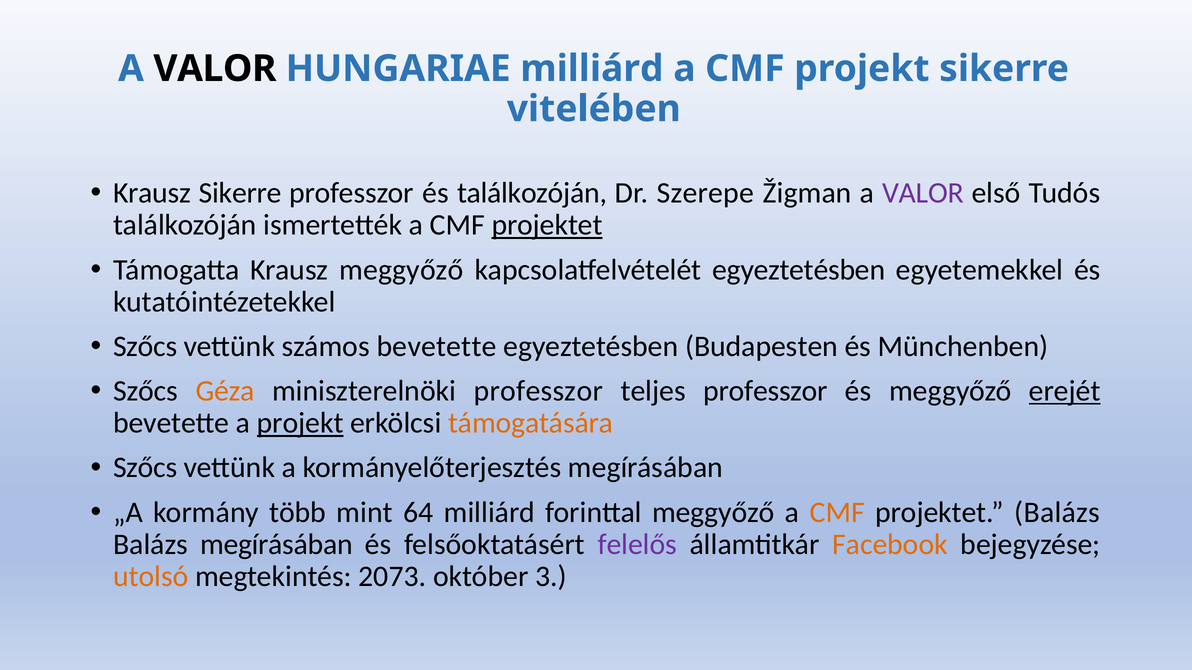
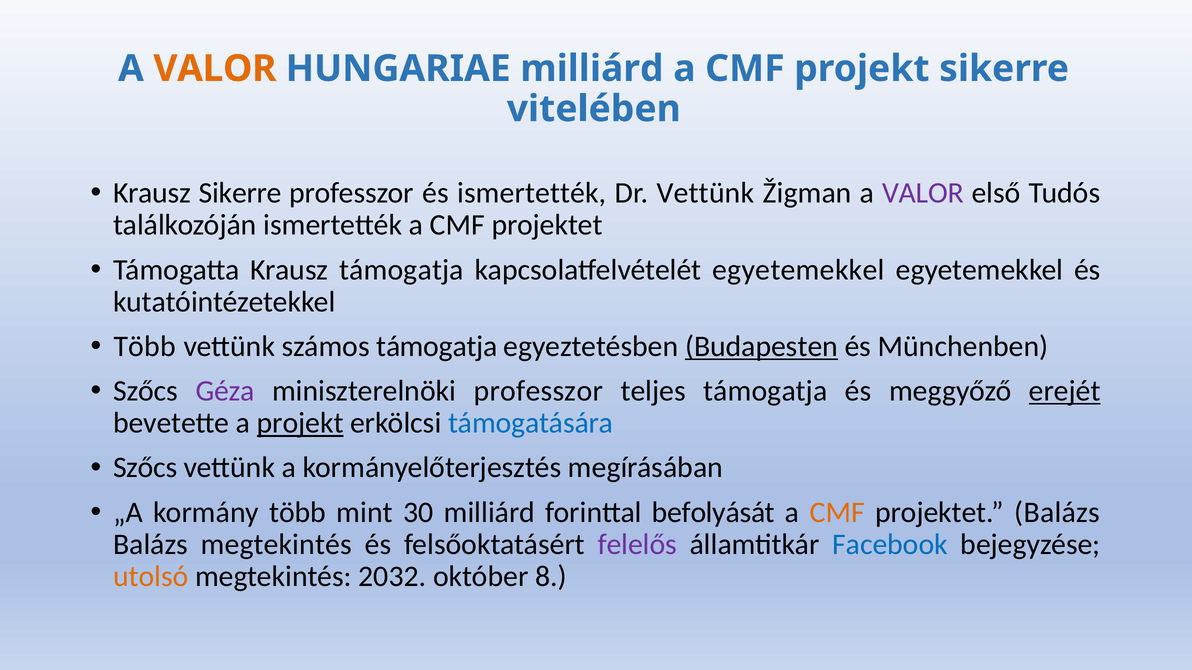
VALOR colour: black -> orange (215, 69)
és találkozóján: találkozóján -> ismertették (532, 193)
Dr Szerepe: Szerepe -> Vettünk (705, 193)
projektet underline: present -> none (547, 225)
Krausz meggyőző: meggyőző -> támogatja (401, 270)
kapcsolatfelvételét egyeztetésben: egyeztetésben -> egyetemekkel (798, 270)
Szőcs: Szőcs -> Több (145, 347)
számos bevetette: bevetette -> támogatja (437, 347)
Budapesten underline: none -> present (762, 347)
Géza colour: orange -> purple (225, 391)
teljes professzor: professzor -> támogatja (765, 391)
támogatására colour: orange -> blue (531, 423)
64: 64 -> 30 (418, 513)
forinttal meggyőző: meggyőző -> befolyását (713, 513)
Balázs megírásában: megírásában -> megtekintés (276, 545)
Facebook colour: orange -> blue (890, 545)
2073: 2073 -> 2032 (392, 577)
3: 3 -> 8 (551, 577)
